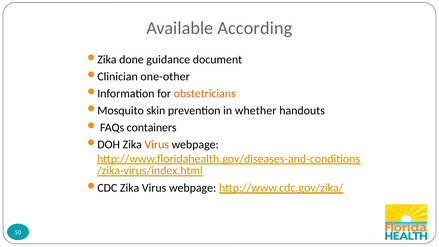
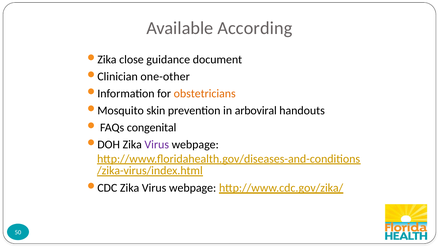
done: done -> close (131, 60)
whether: whether -> arboviral (256, 111)
containers: containers -> congenital (152, 128)
Virus colour: orange -> purple (157, 144)
